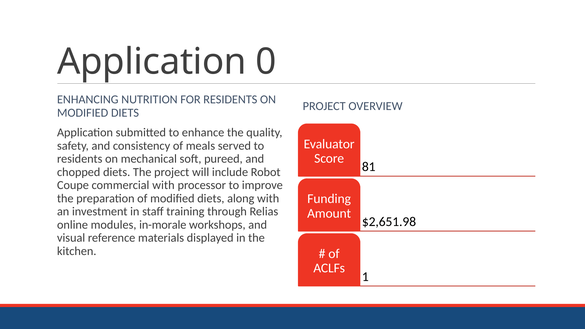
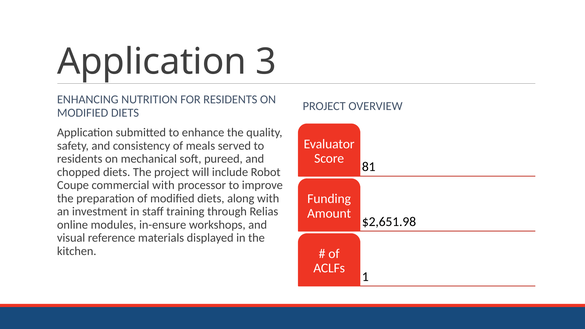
0: 0 -> 3 (266, 62)
in-morale: in-morale -> in-ensure (163, 225)
